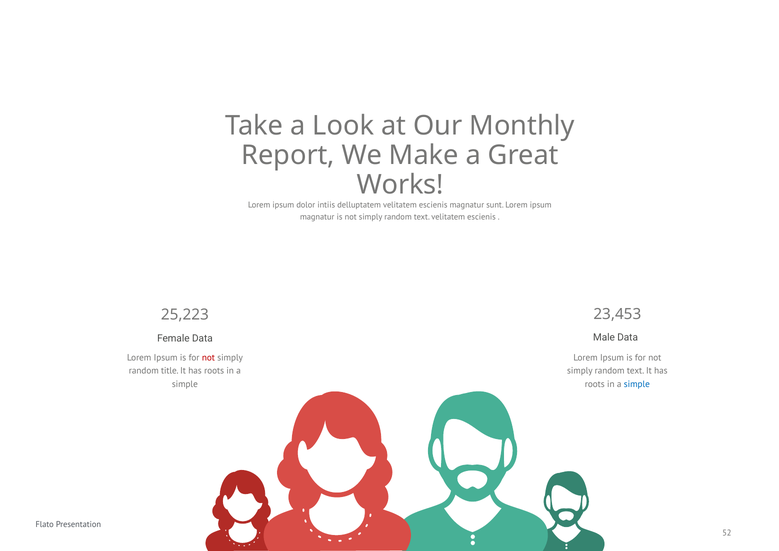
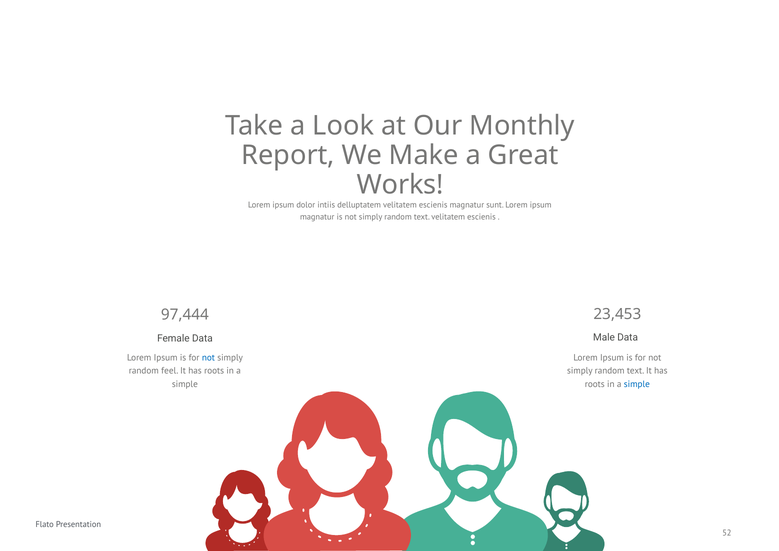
25,223: 25,223 -> 97,444 (185, 314)
not colour: red -> blue (208, 357)
title: title -> feel (170, 371)
